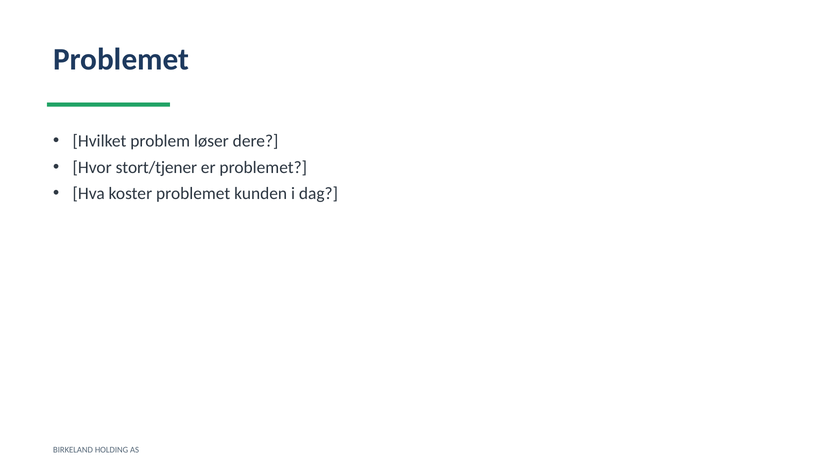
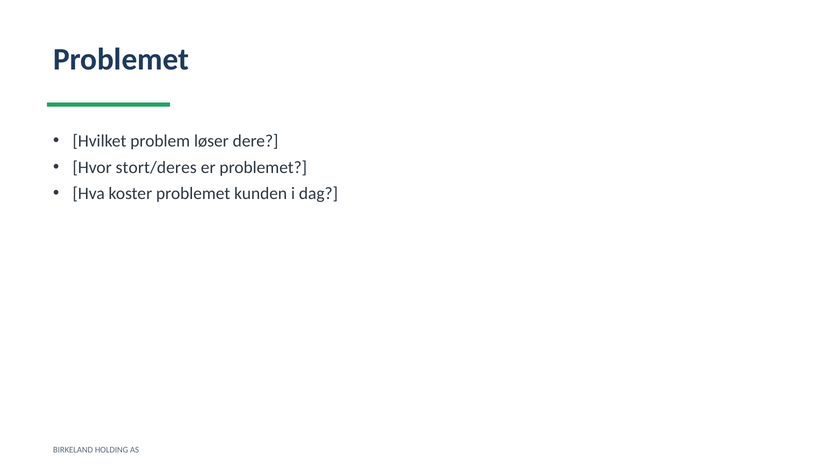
stort/tjener: stort/tjener -> stort/deres (156, 167)
